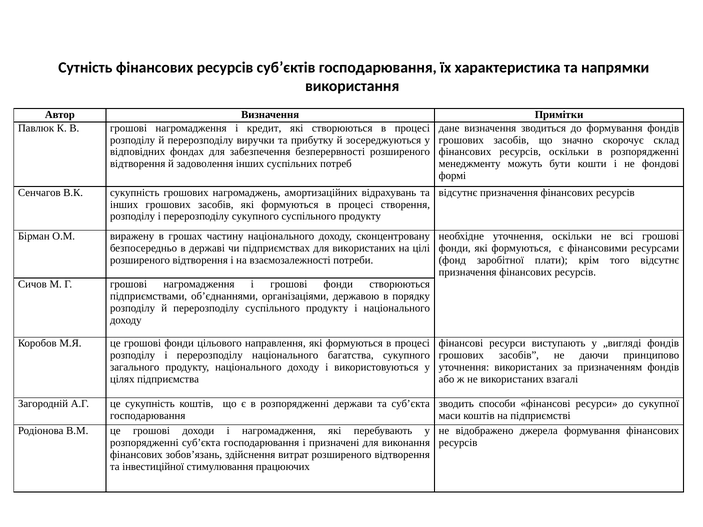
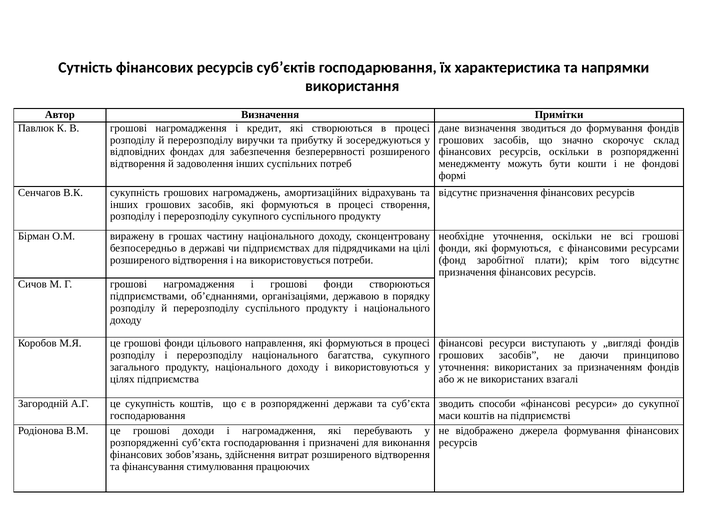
для використаних: використаних -> підрядчиками (364, 248)
взаємозалежності: взаємозалежності -> використовується (290, 260)
інвестиційної: інвестиційної -> фінансування (153, 467)
